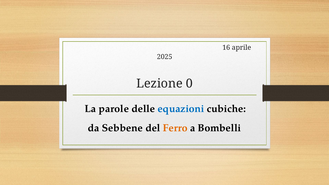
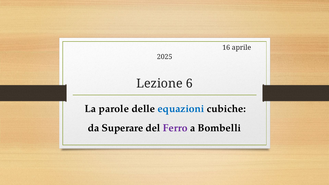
0: 0 -> 6 (189, 84)
Sebbene: Sebbene -> Superare (122, 128)
Ferro colour: orange -> purple (175, 128)
